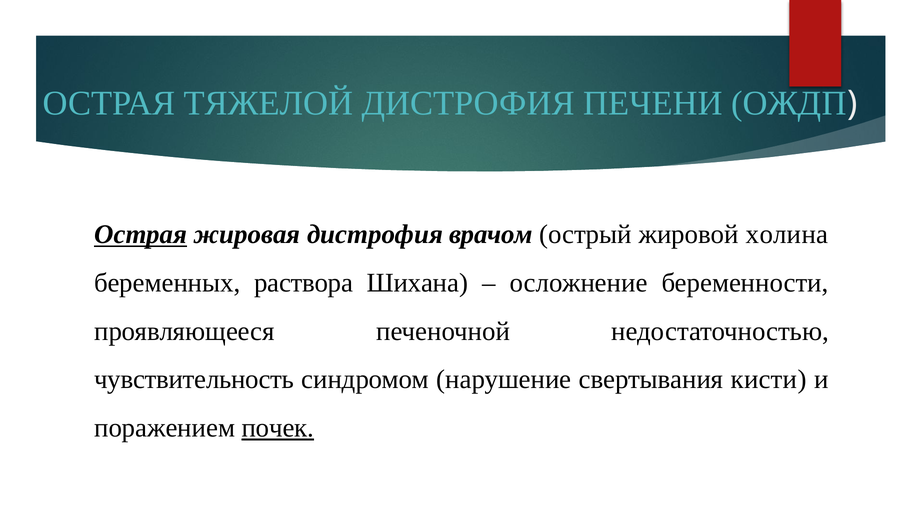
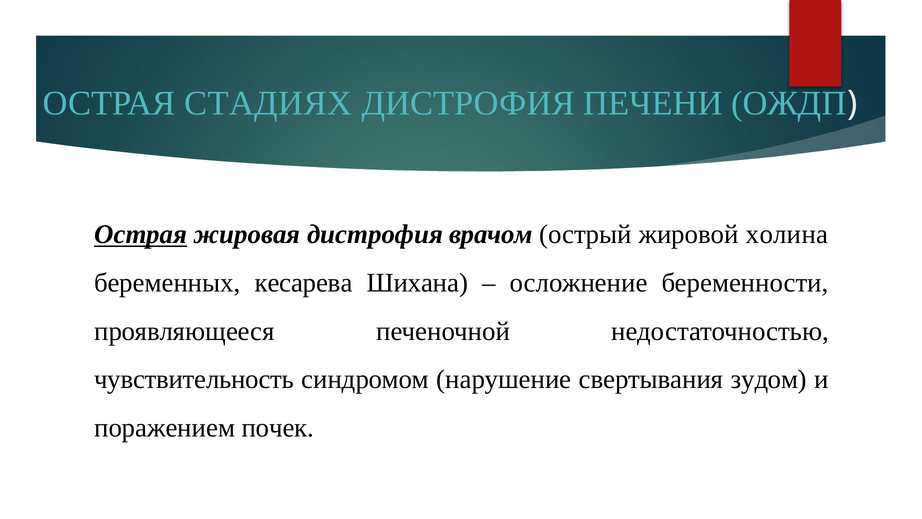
ТЯЖЕЛОЙ: ТЯЖЕЛОЙ -> СТАДИЯХ (268, 103)
раствора: раствора -> кесарева (304, 283)
кисти: кисти -> зудом (769, 379)
почек underline: present -> none (278, 428)
